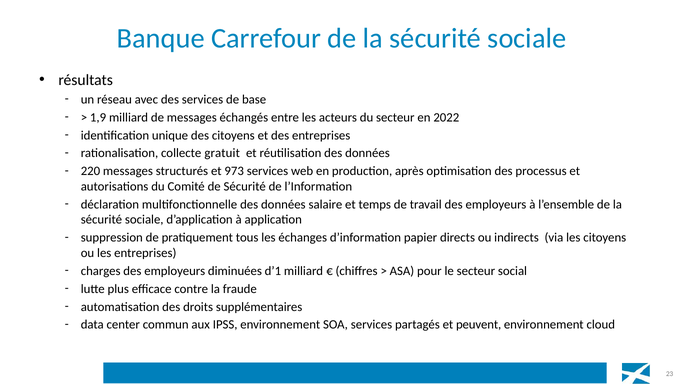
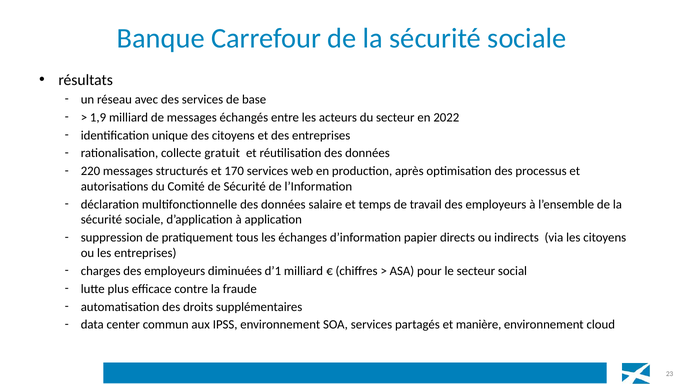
973: 973 -> 170 (234, 171)
peuvent: peuvent -> manière (479, 324)
